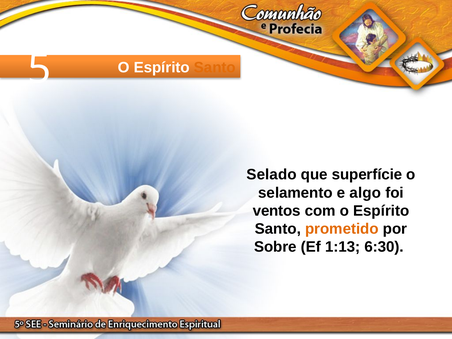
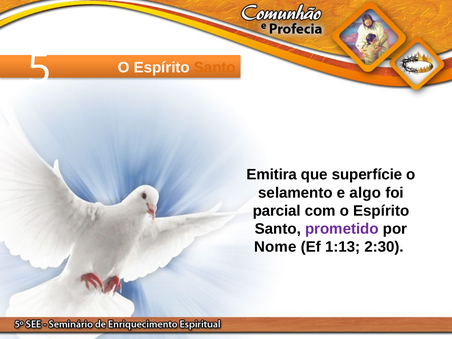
Selado: Selado -> Emitira (272, 175)
ventos: ventos -> parcial (277, 211)
prometido colour: orange -> purple (342, 229)
Sobre: Sobre -> Nome (275, 247)
6:30: 6:30 -> 2:30 (384, 247)
